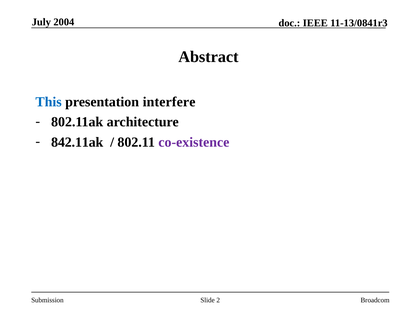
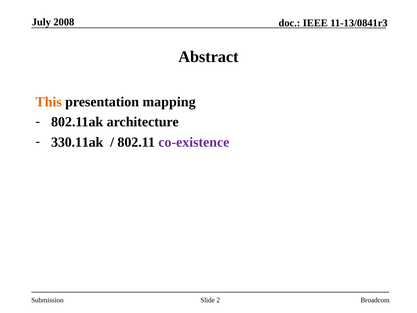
2004: 2004 -> 2008 (64, 22)
This colour: blue -> orange (49, 102)
interfere: interfere -> mapping (169, 102)
842.11ak: 842.11ak -> 330.11ak (77, 142)
